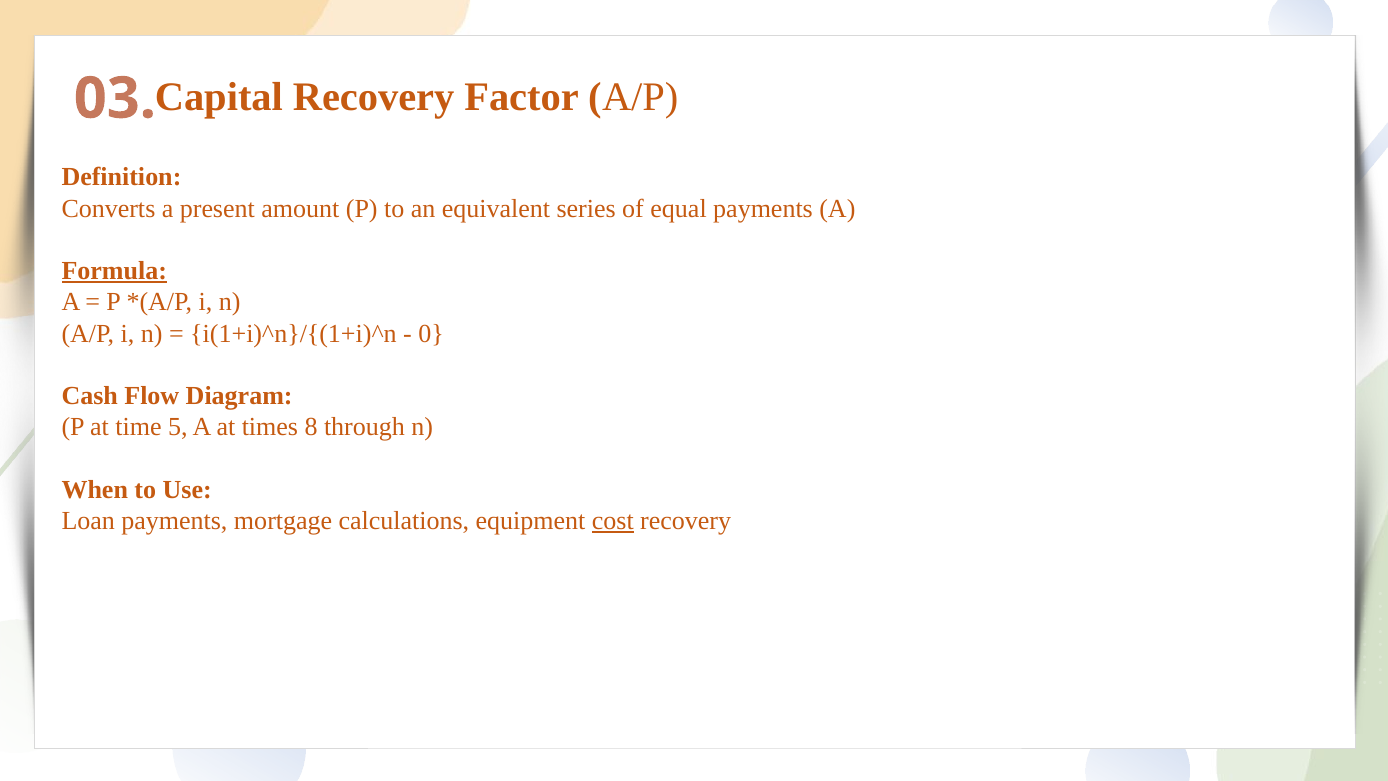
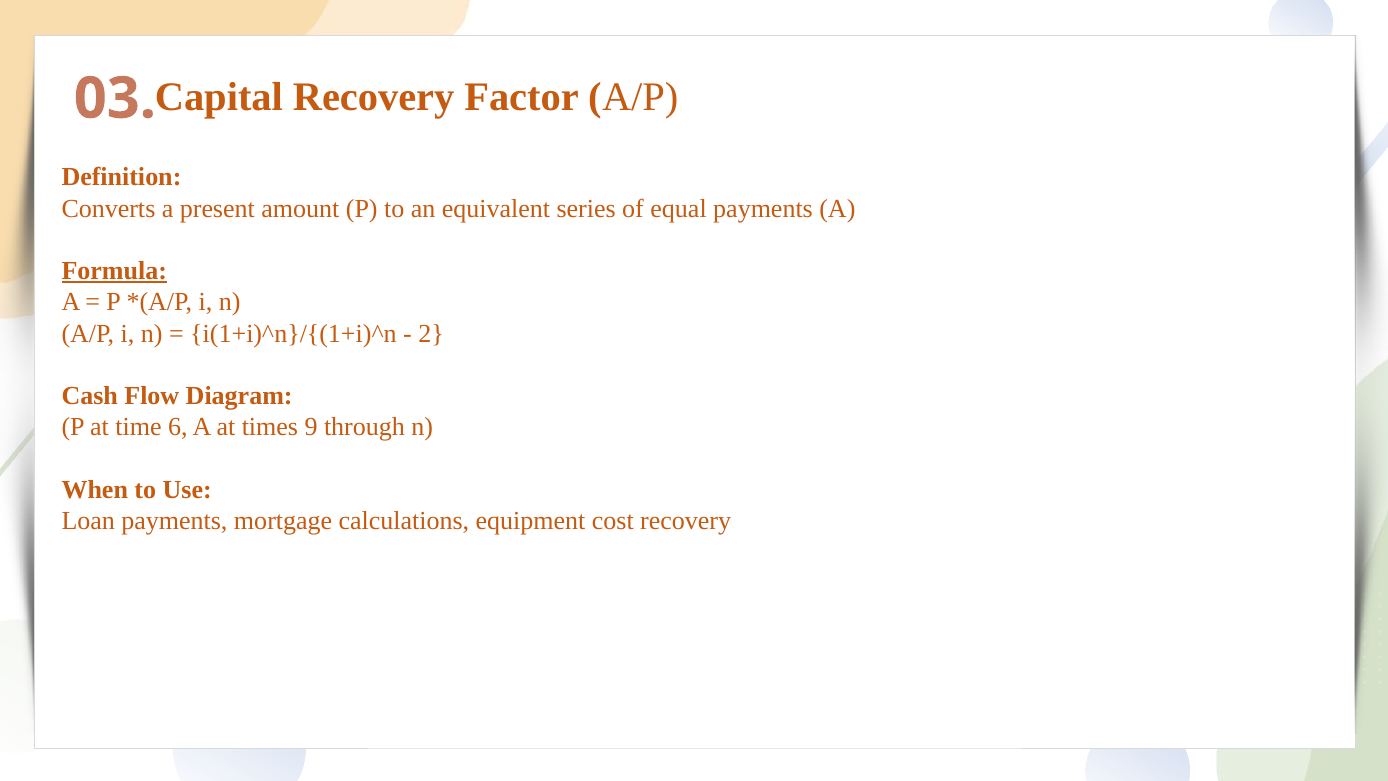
0: 0 -> 2 (431, 333)
5: 5 -> 6 (178, 427)
8: 8 -> 9 (311, 427)
cost underline: present -> none (613, 521)
